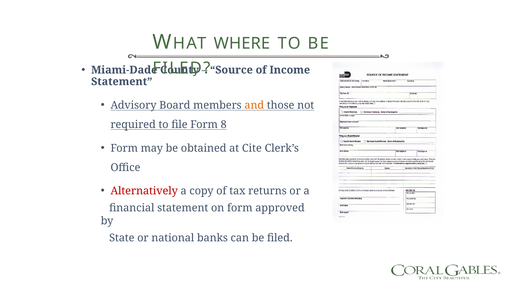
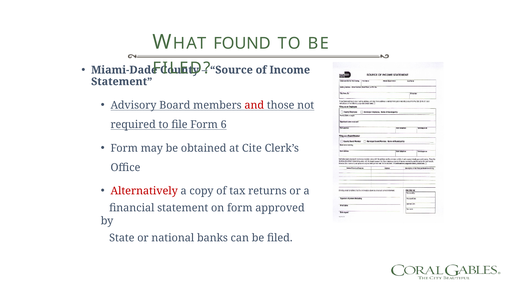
WHERE: WHERE -> FOUND (242, 43)
and colour: orange -> red (254, 105)
8: 8 -> 6 (224, 125)
